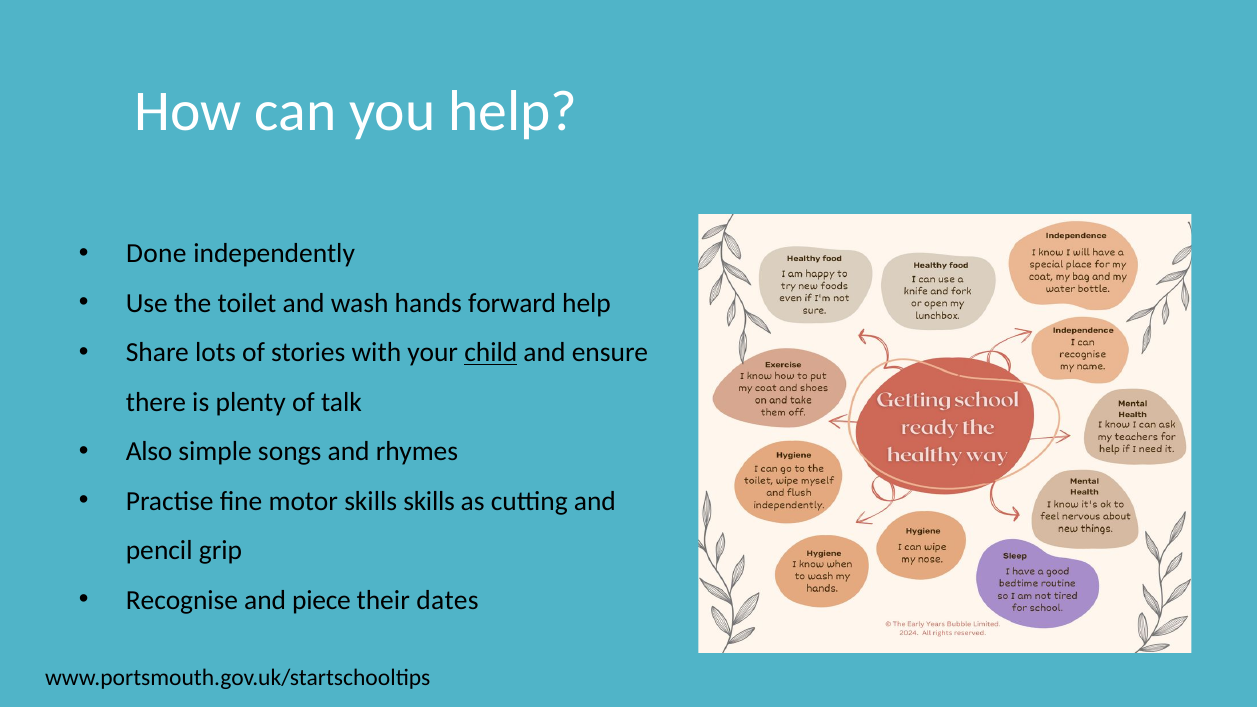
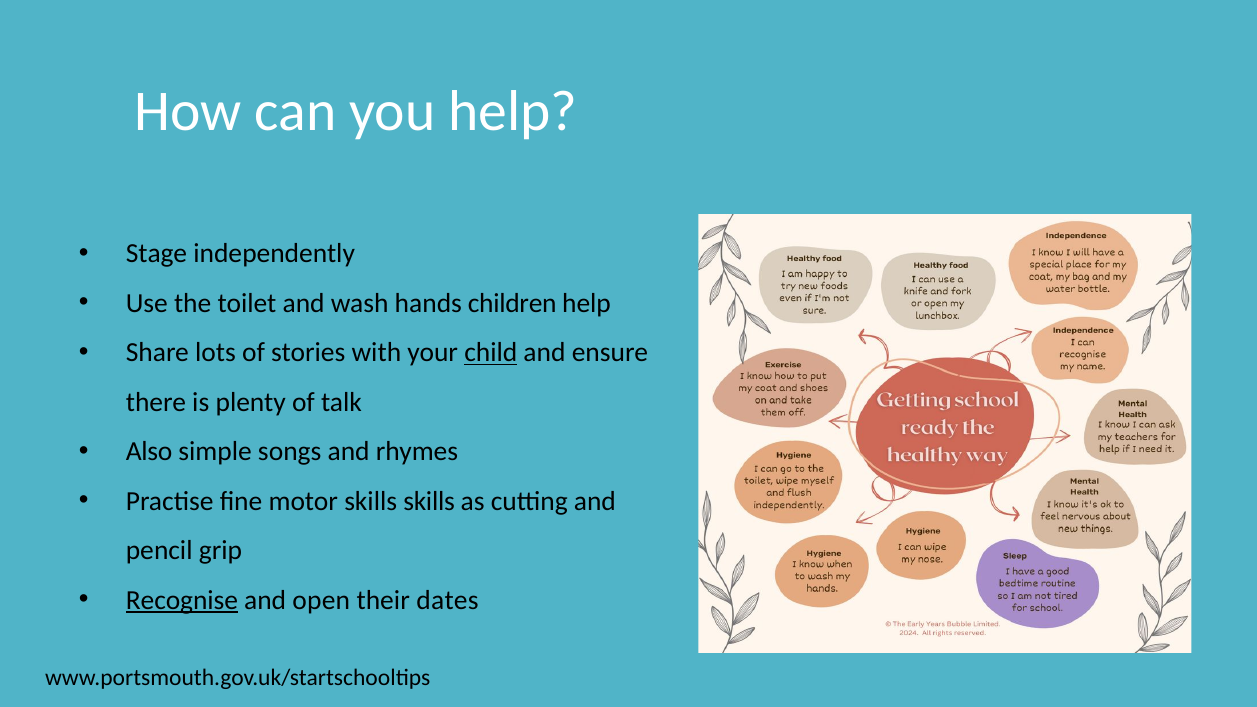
Done: Done -> Stage (157, 254)
forward: forward -> children (512, 303)
Recognise underline: none -> present (182, 600)
piece: piece -> open (321, 600)
